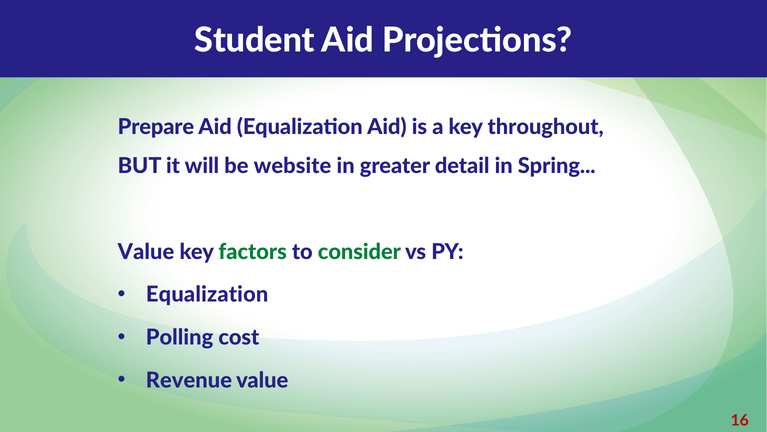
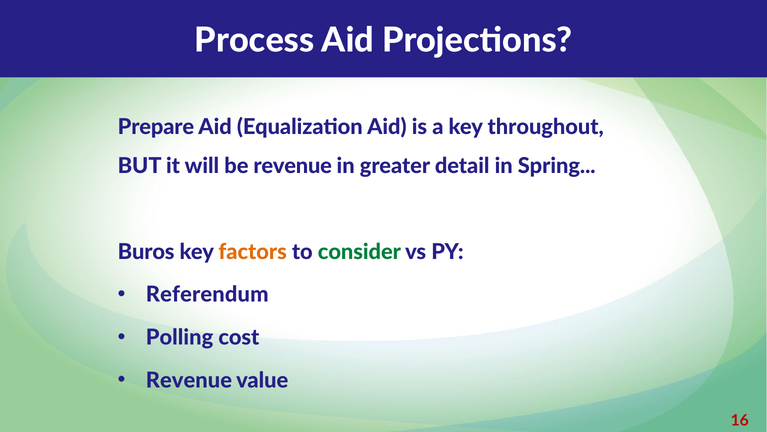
Student: Student -> Process (254, 41)
be website: website -> revenue (293, 166)
Value: Value -> Buros (146, 252)
factors colour: green -> orange (253, 252)
Equalization: Equalization -> Referendum (207, 294)
